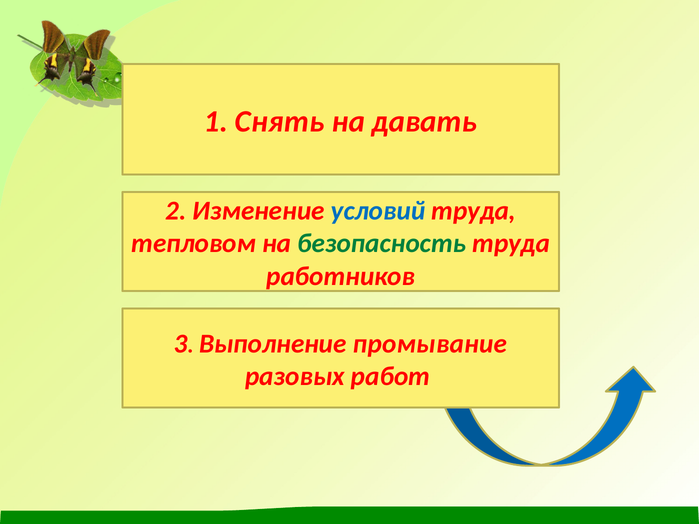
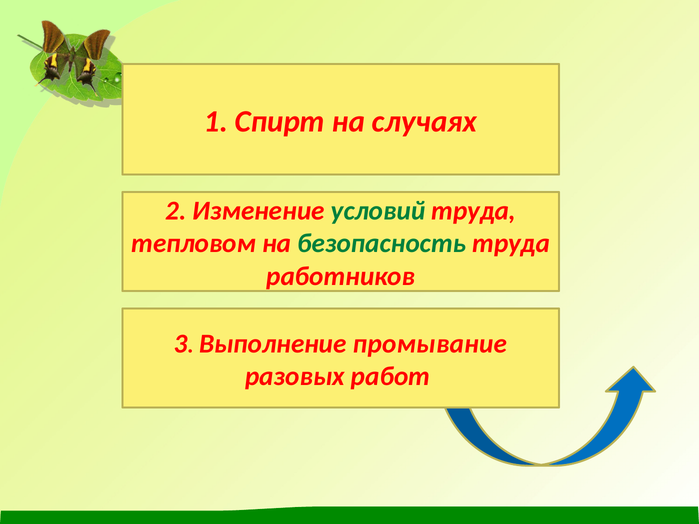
Снять: Снять -> Спирт (280, 122)
давать: давать -> случаях (425, 122)
условий colour: blue -> green (378, 211)
